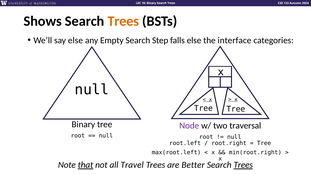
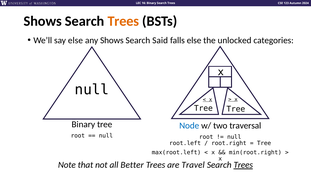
any Empty: Empty -> Shows (112, 40)
Step: Step -> Said (160, 40)
interface: interface -> unlocked (235, 40)
Node colour: purple -> blue (189, 126)
that underline: present -> none (85, 165)
Travel: Travel -> Better (132, 165)
Better: Better -> Travel (193, 165)
